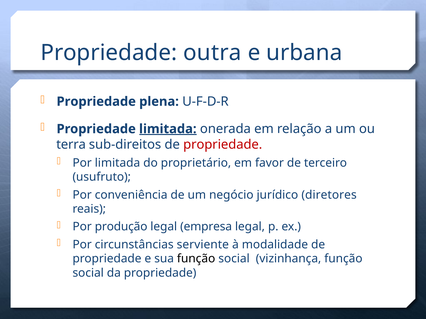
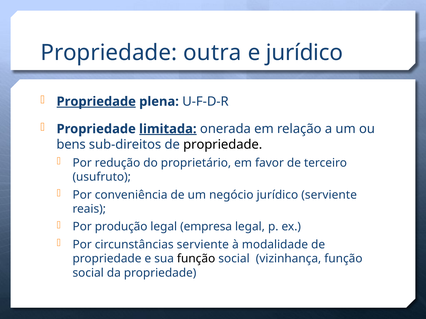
e urbana: urbana -> jurídico (304, 53)
Propriedade underline: none -> present (96, 102)
terra: terra -> bens (71, 145)
propriedade colour: red -> black (223, 145)
Por limitada: limitada -> redução (118, 163)
jurídico diretores: diretores -> serviente (329, 195)
